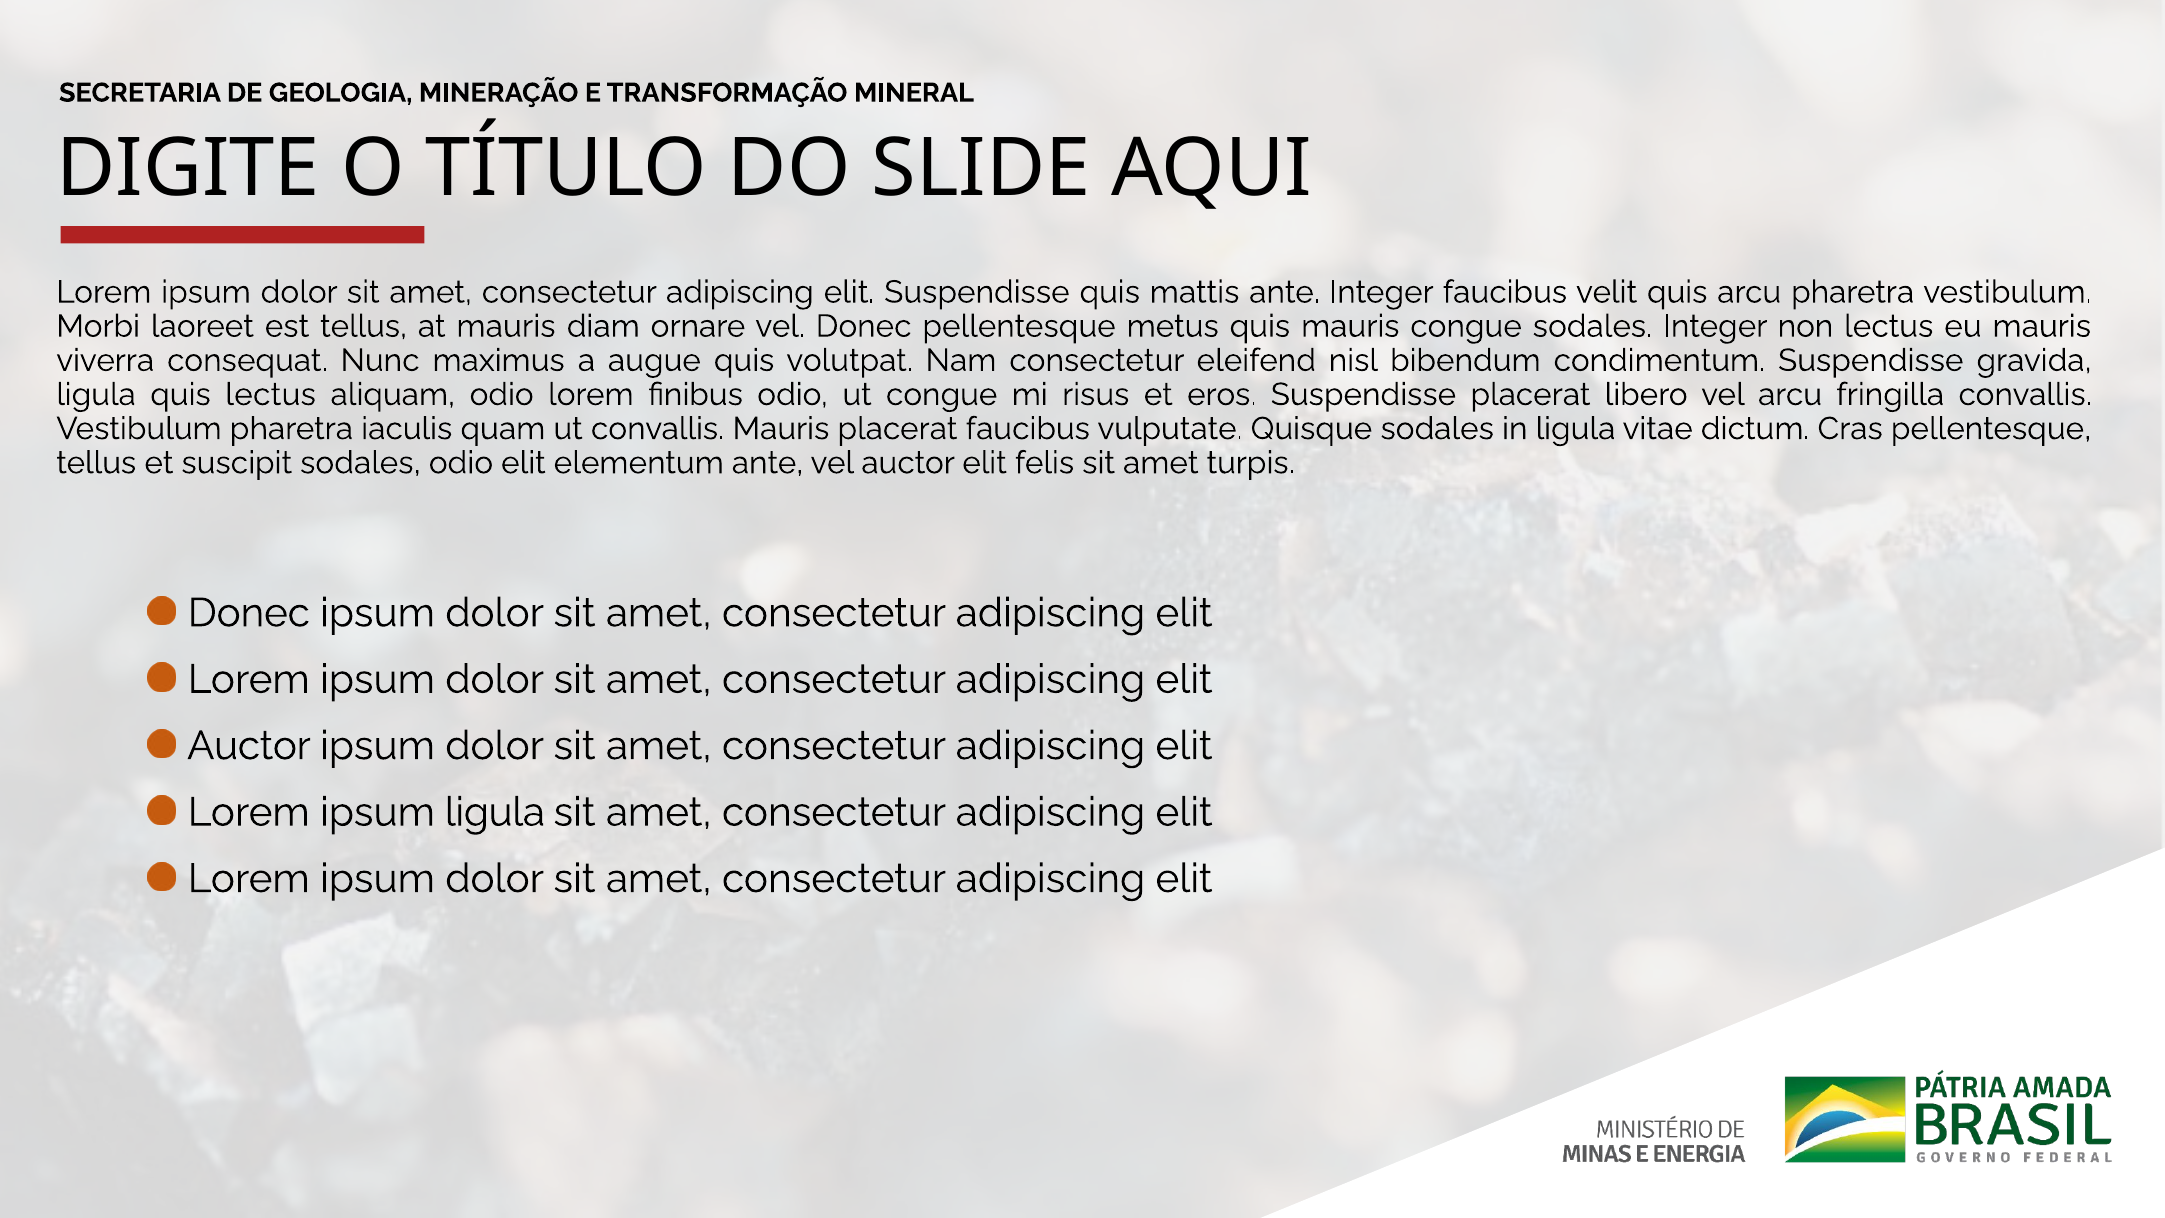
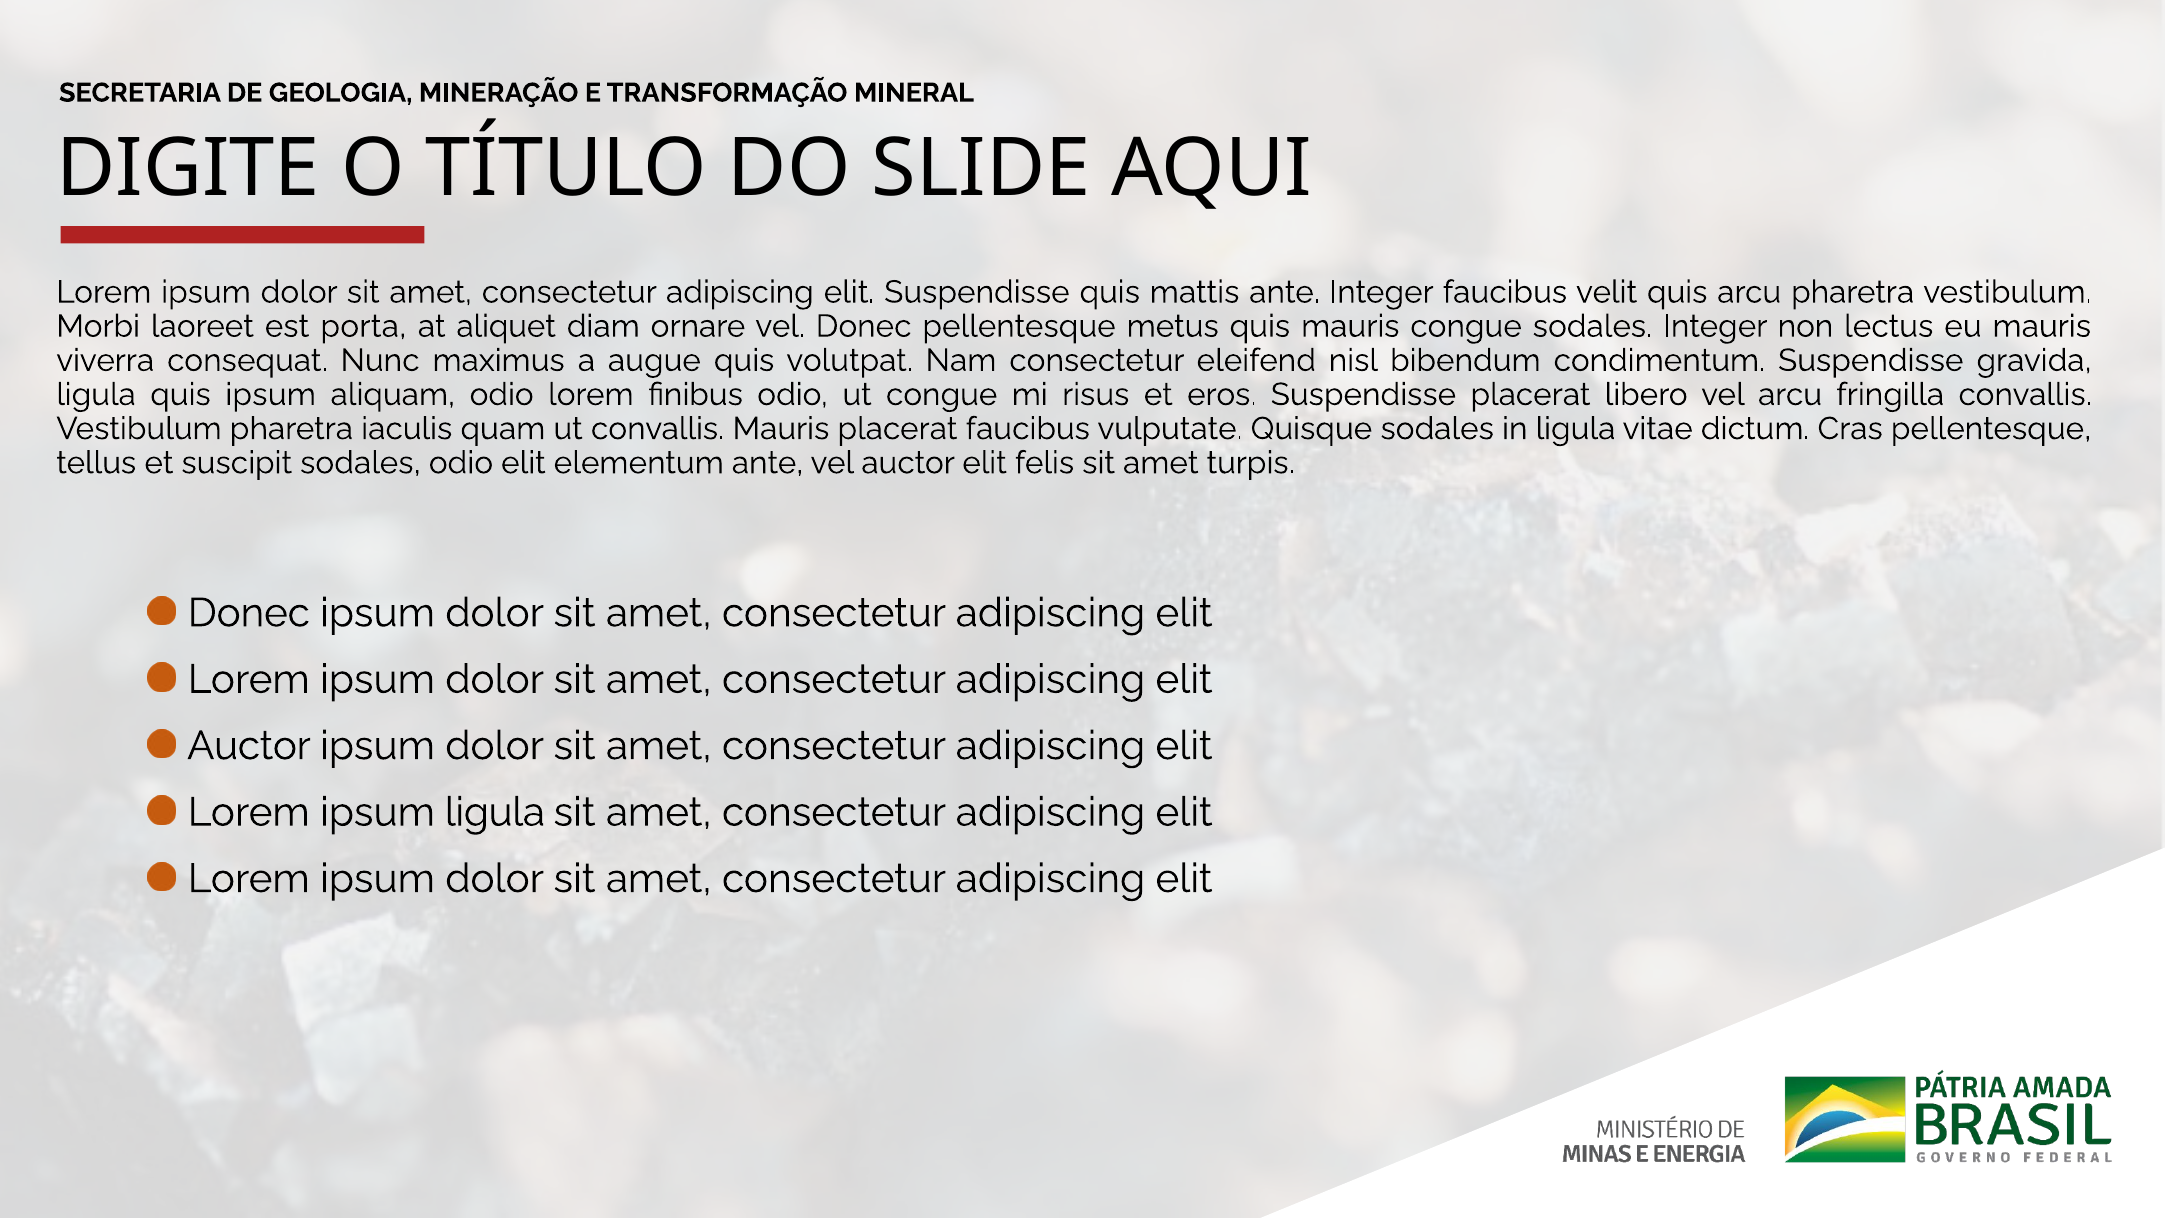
est tellus: tellus -> porta (363, 326)
at mauris: mauris -> aliquet (506, 326)
quis lectus: lectus -> ipsum (271, 394)
